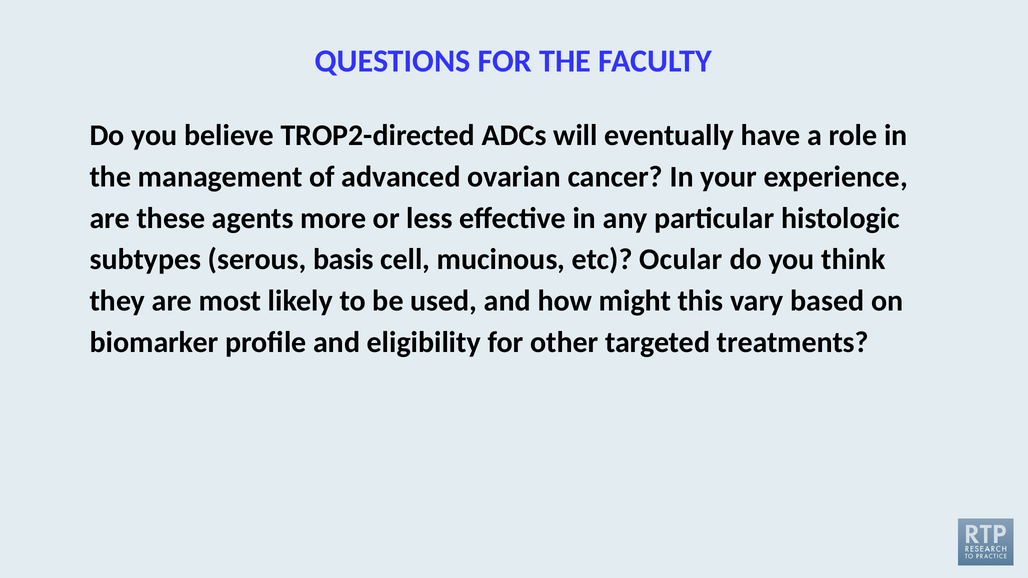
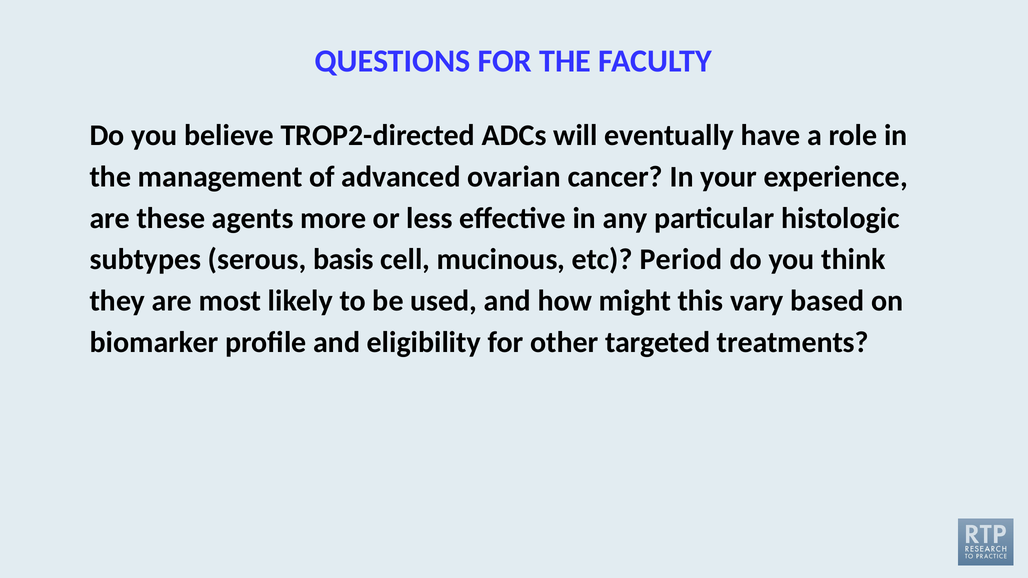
Ocular: Ocular -> Period (681, 260)
